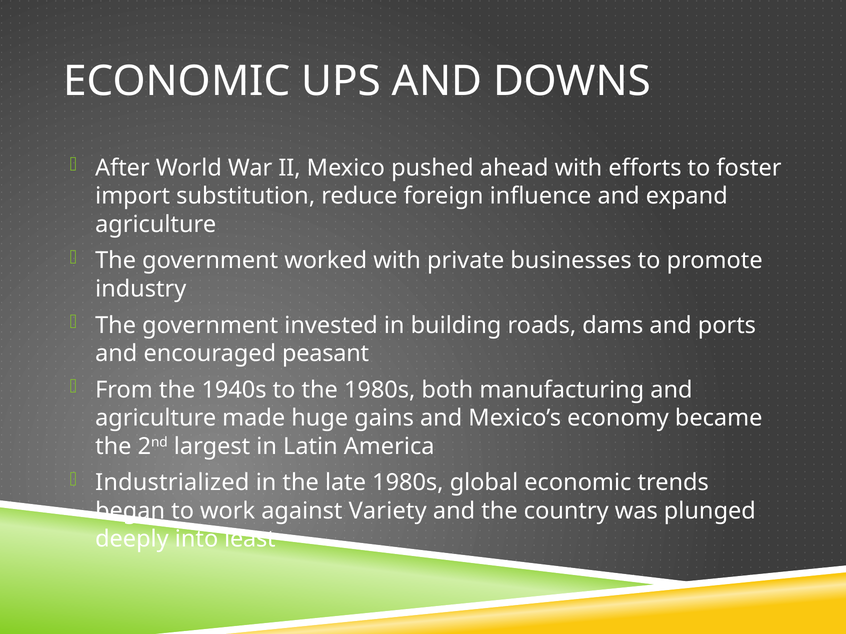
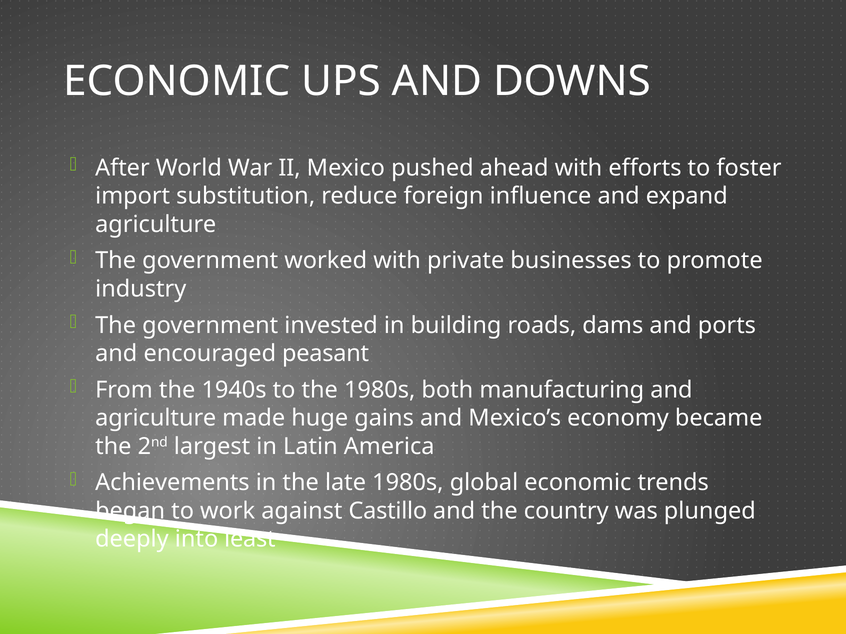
Industrialized: Industrialized -> Achievements (172, 483)
Variety: Variety -> Castillo (388, 511)
